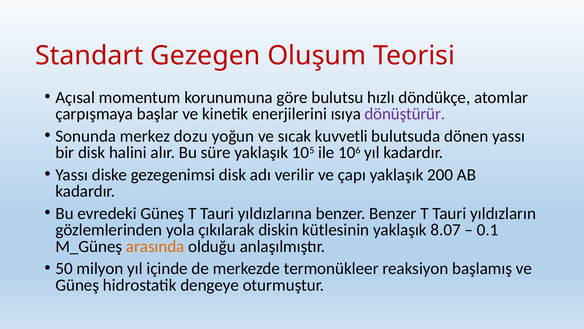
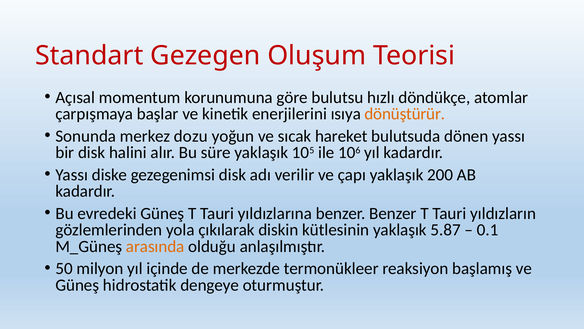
dönüştürür colour: purple -> orange (405, 114)
kuvvetli: kuvvetli -> hareket (341, 136)
8.07: 8.07 -> 5.87 (446, 230)
